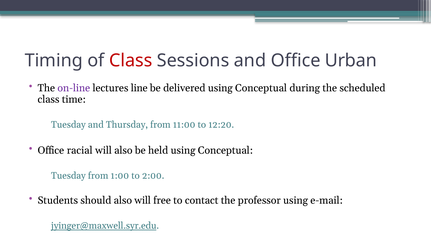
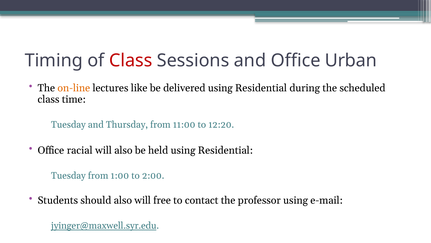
on-line colour: purple -> orange (74, 88)
line: line -> like (139, 88)
delivered using Conceptual: Conceptual -> Residential (261, 88)
held using Conceptual: Conceptual -> Residential (225, 150)
